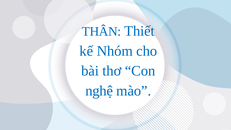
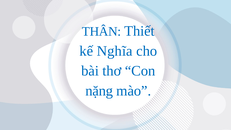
Nhóm: Nhóm -> Nghĩa (115, 51)
nghệ: nghệ -> nặng (99, 91)
